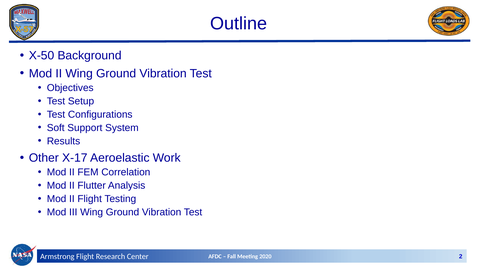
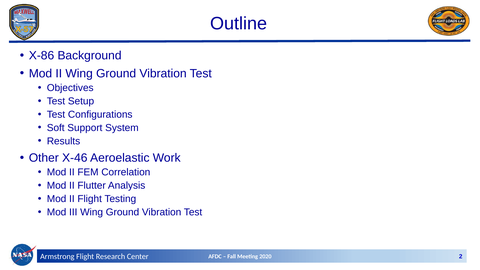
X-50: X-50 -> X-86 (42, 56)
X-17: X-17 -> X-46 (75, 158)
